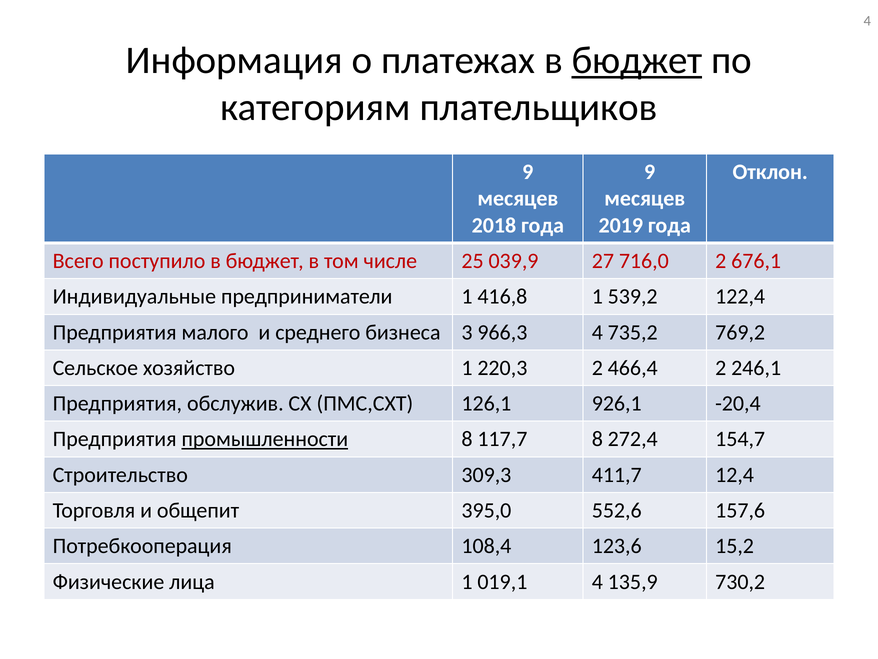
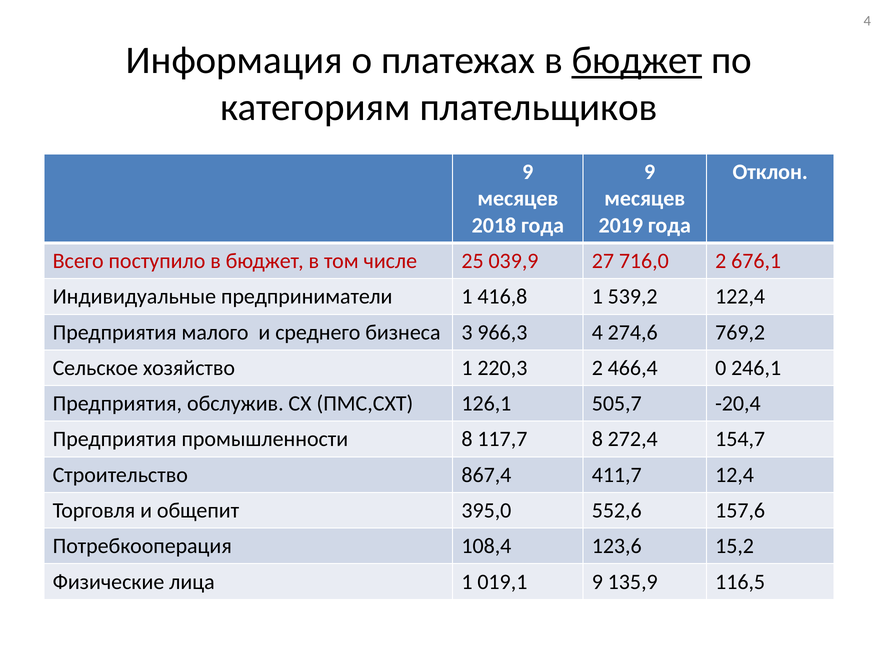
735,2: 735,2 -> 274,6 (633, 332)
466,4 2: 2 -> 0 (721, 368)
926,1: 926,1 -> 505,7 (617, 403)
промышленности underline: present -> none (265, 439)
309,3: 309,3 -> 867,4 (486, 475)
019,1 4: 4 -> 9 (597, 581)
730,2: 730,2 -> 116,5 (740, 581)
